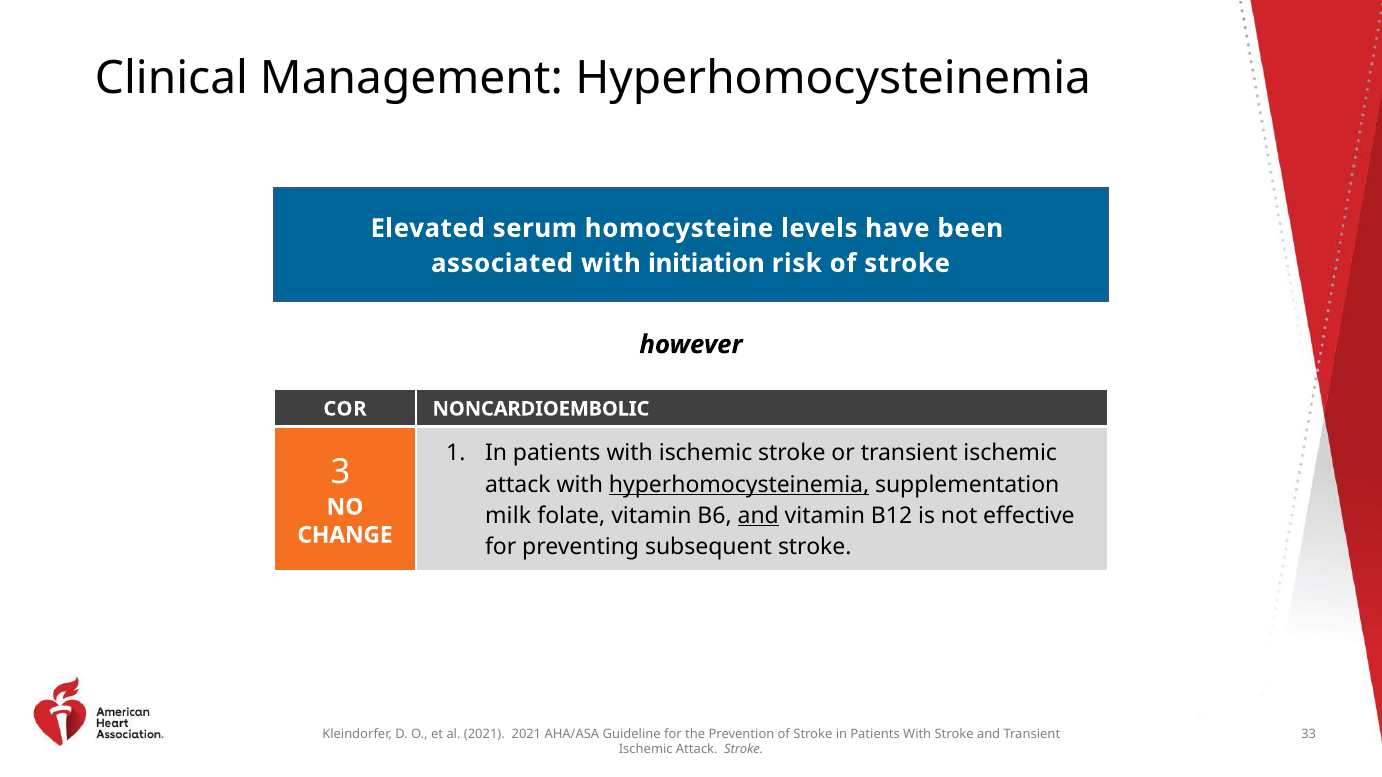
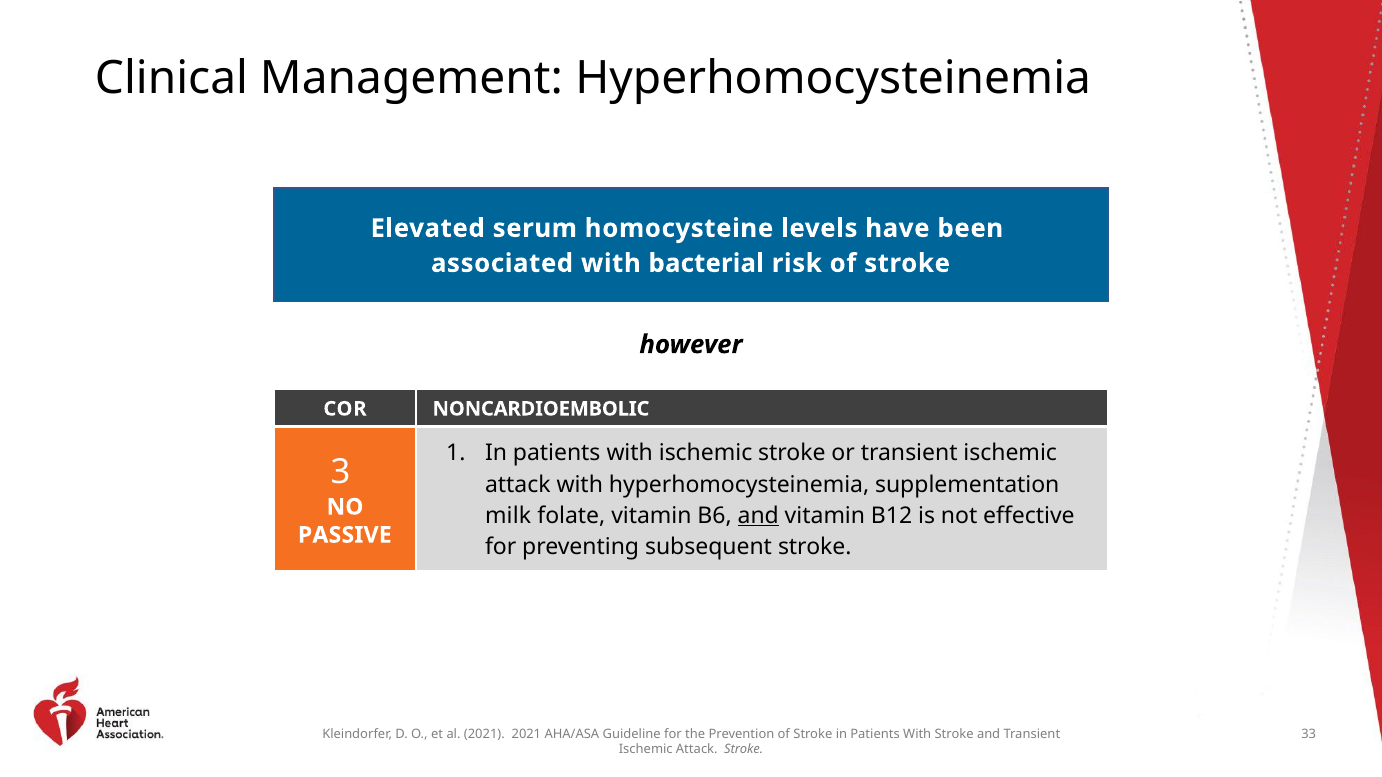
initiation: initiation -> bacterial (706, 263)
hyperhomocysteinemia underline: present -> none (739, 485)
CHANGE: CHANGE -> PASSIVE (345, 535)
